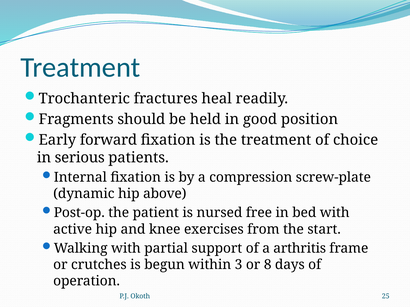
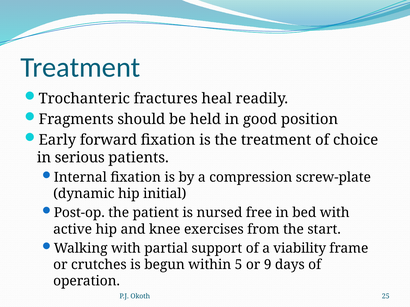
above: above -> initial (165, 194)
arthritis: arthritis -> viability (300, 249)
3: 3 -> 5 (239, 265)
8: 8 -> 9 (268, 265)
